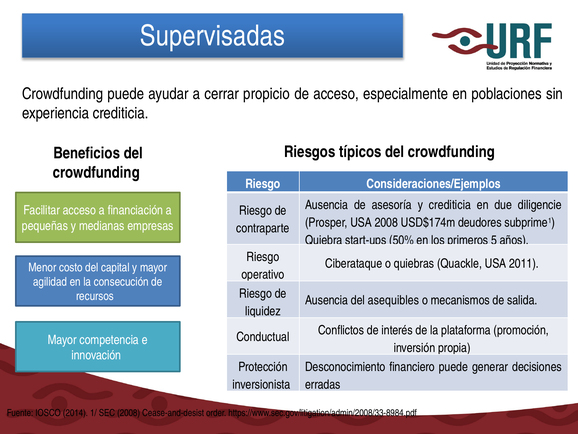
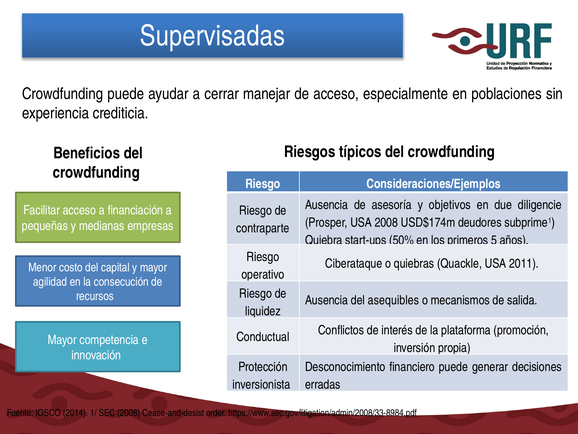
propicio: propicio -> manejar (267, 94)
y crediticia: crediticia -> objetivos (450, 205)
